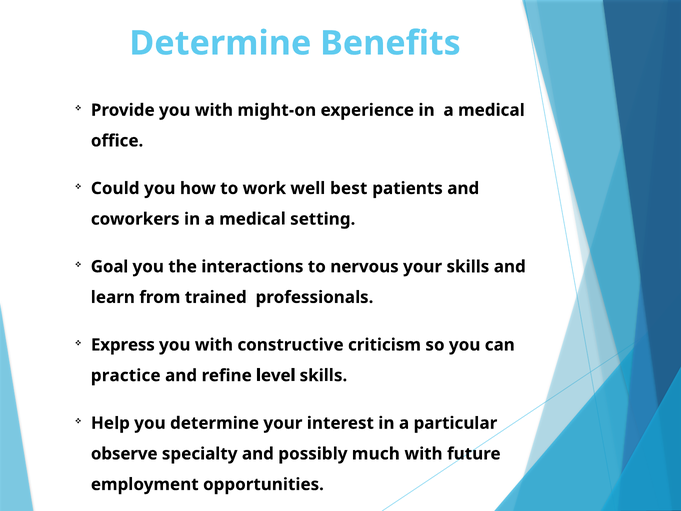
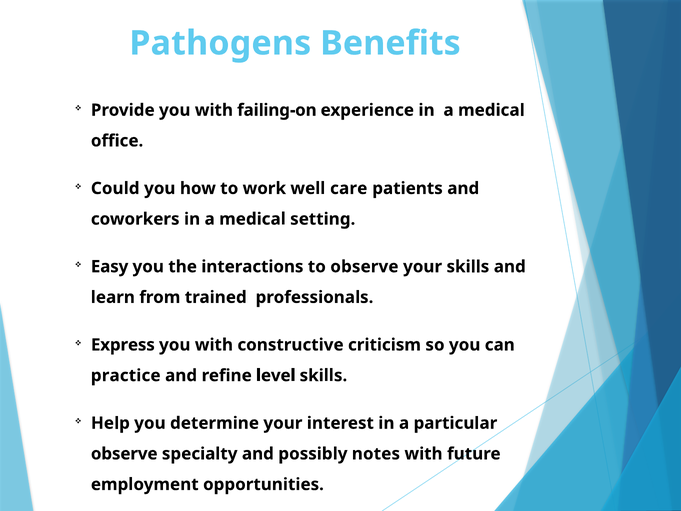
Determine: Determine -> Pathogens (220, 43)
might-on: might-on -> failing-on (277, 110)
best: best -> care (349, 188)
Goal: Goal -> Easy (110, 267)
to nervous: nervous -> observe (364, 267)
much: much -> notes (376, 454)
